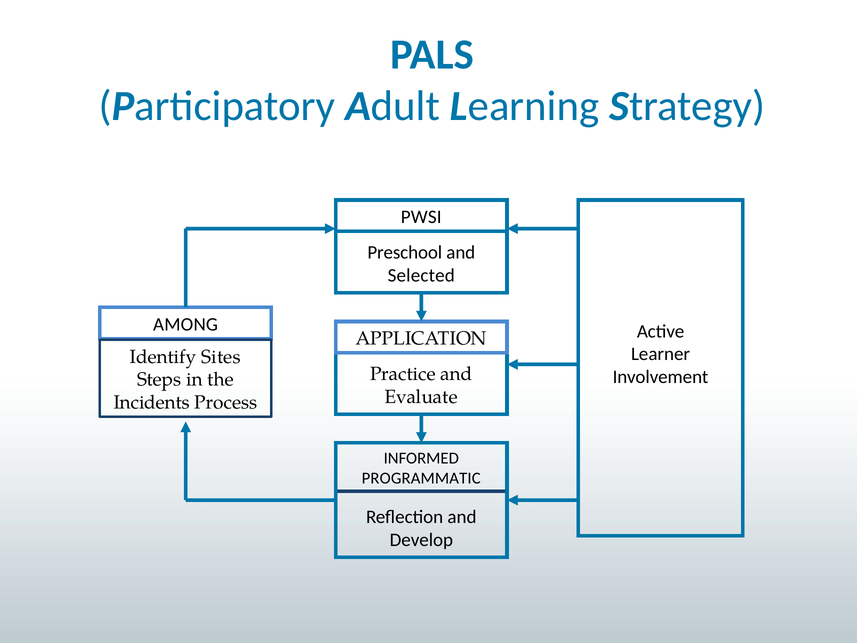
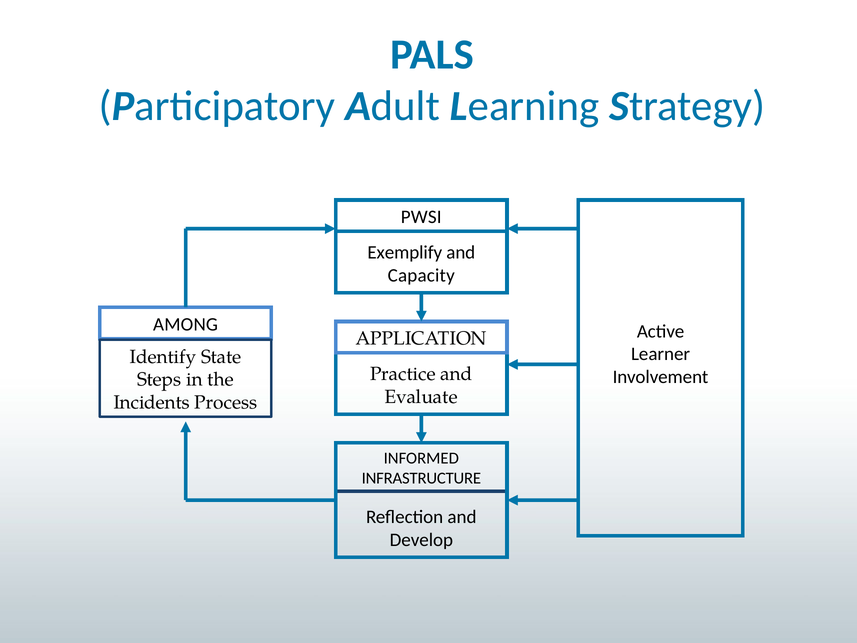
Preschool: Preschool -> Exemplify (405, 253)
Selected: Selected -> Capacity (421, 275)
Sites: Sites -> State (221, 357)
PROGRAMMATIC: PROGRAMMATIC -> INFRASTRUCTURE (421, 478)
